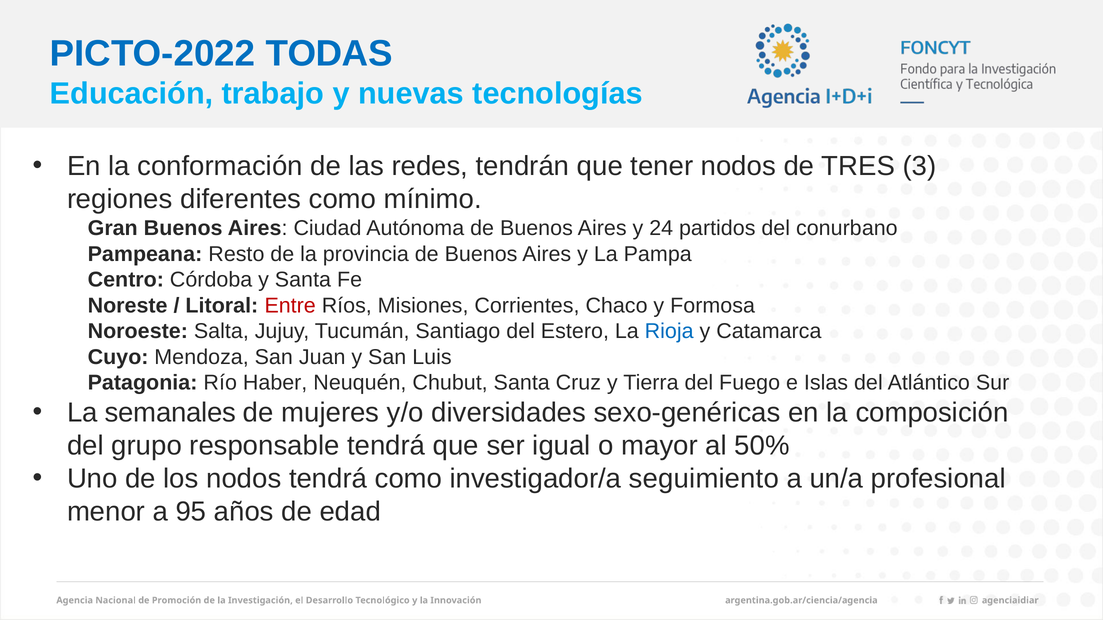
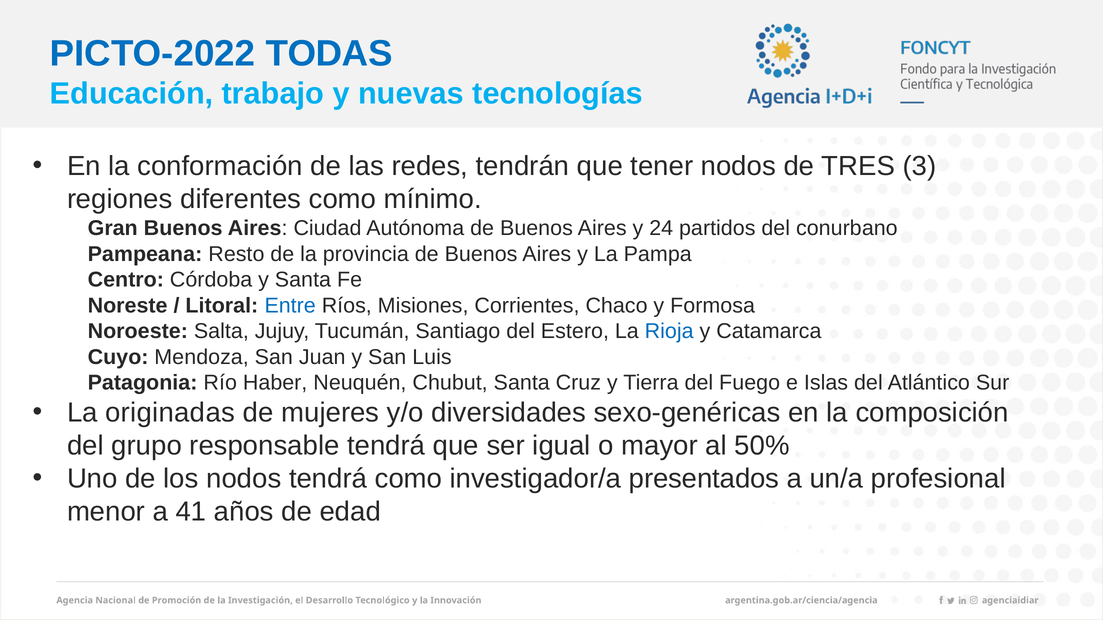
Entre colour: red -> blue (290, 306)
semanales: semanales -> originadas (170, 413)
seguimiento: seguimiento -> presentados (704, 479)
95: 95 -> 41 (191, 512)
